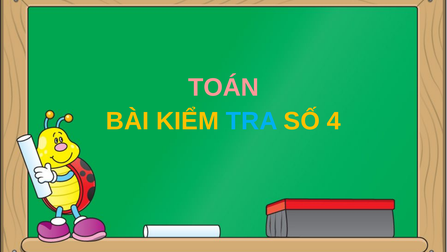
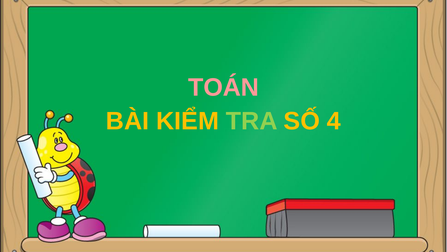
TRA colour: light blue -> light green (252, 121)
